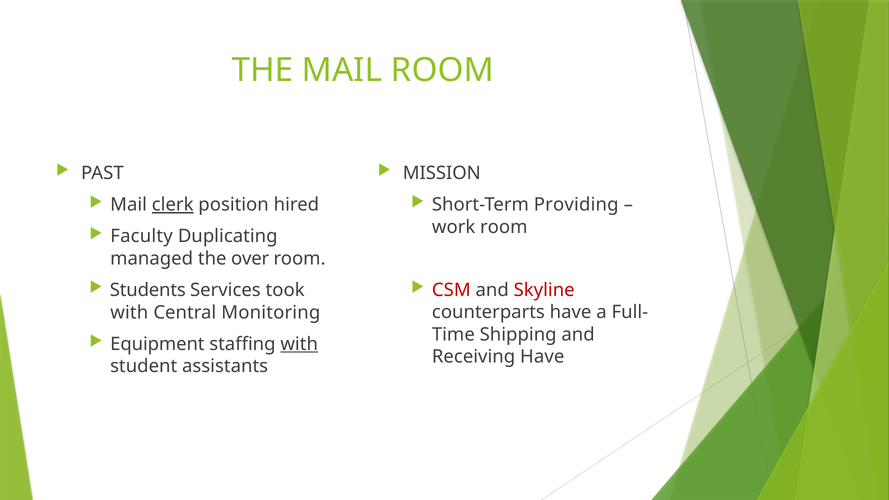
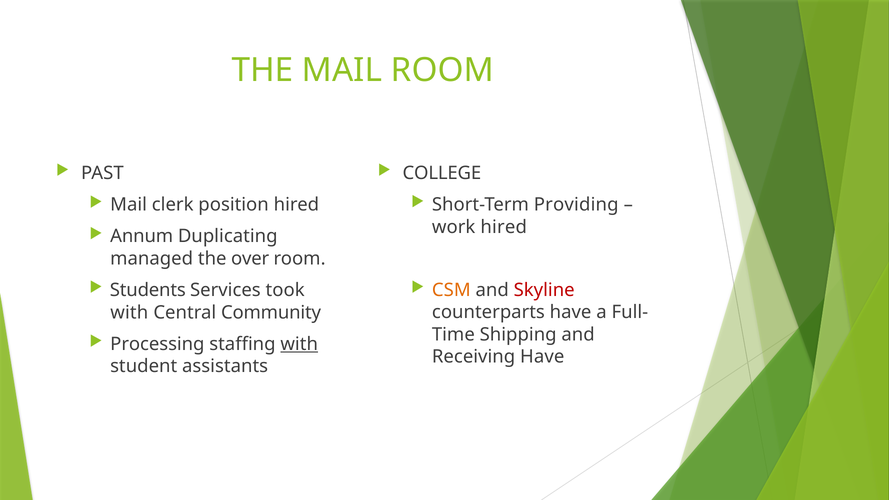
MISSION: MISSION -> COLLEGE (442, 173)
clerk underline: present -> none (173, 205)
work room: room -> hired (504, 227)
Faculty: Faculty -> Annum (142, 236)
CSM colour: red -> orange (451, 290)
Monitoring: Monitoring -> Community (271, 312)
Equipment: Equipment -> Processing (157, 344)
